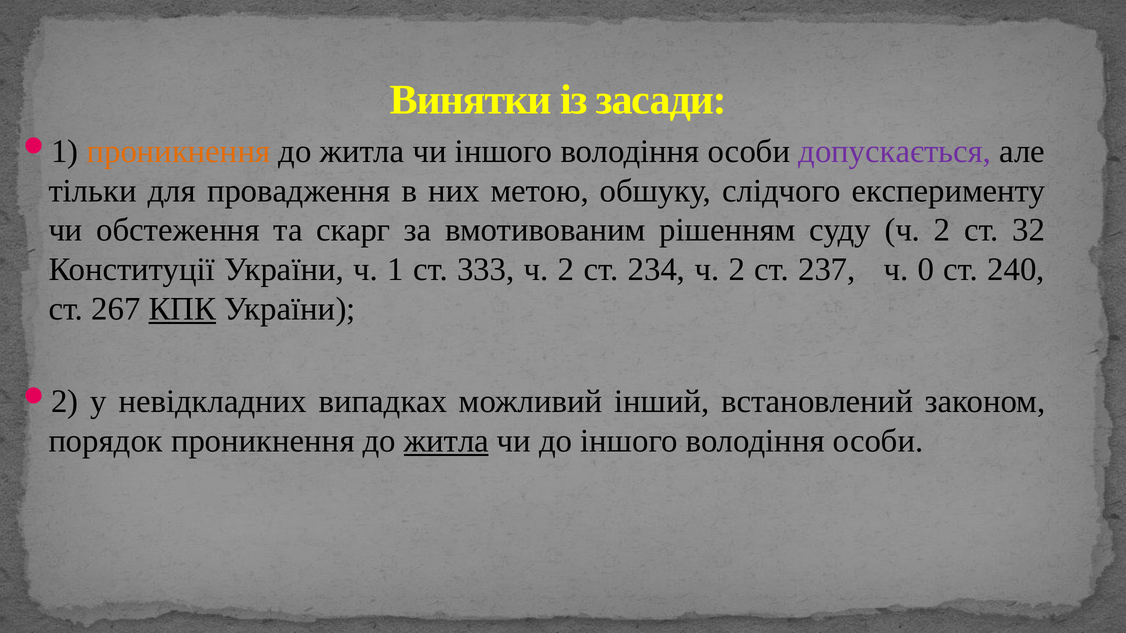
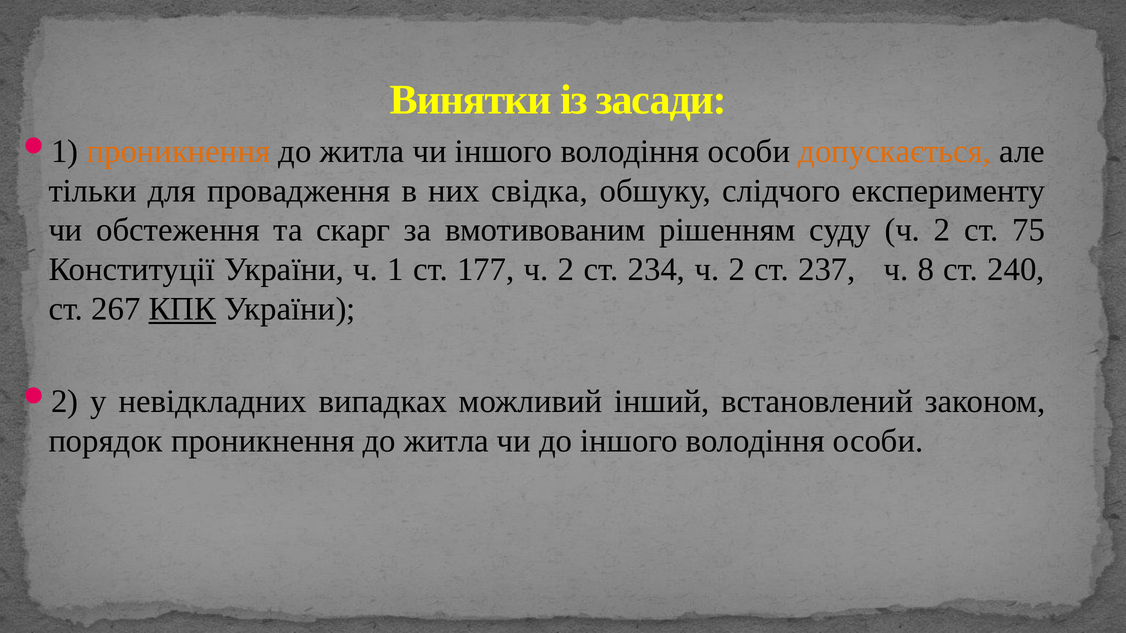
допускається colour: purple -> orange (895, 152)
метою: метою -> свідка (540, 191)
32: 32 -> 75 (1029, 230)
333: 333 -> 177 (486, 270)
0: 0 -> 8 (926, 270)
житла underline: present -> none (446, 441)
